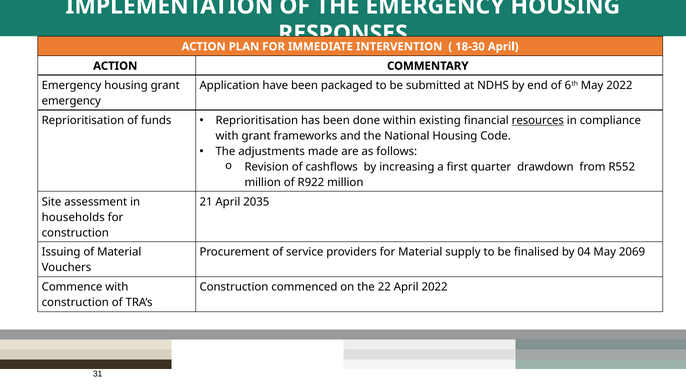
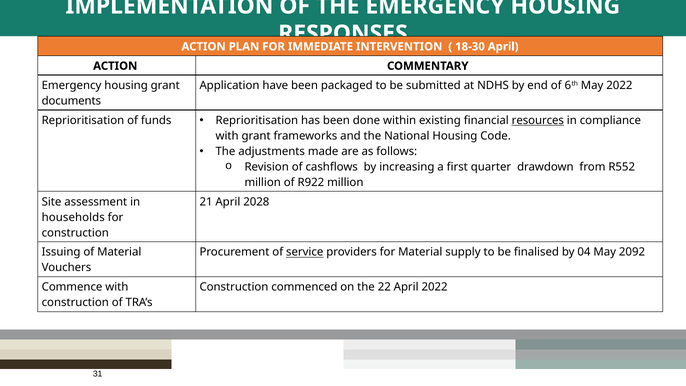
emergency: emergency -> documents (71, 101)
2035: 2035 -> 2028 (256, 202)
service underline: none -> present (305, 252)
2069: 2069 -> 2092 (632, 252)
